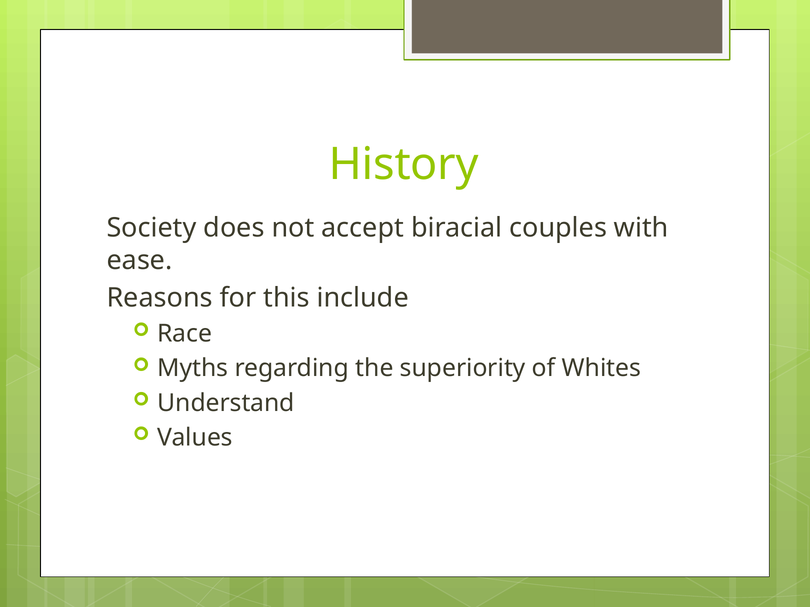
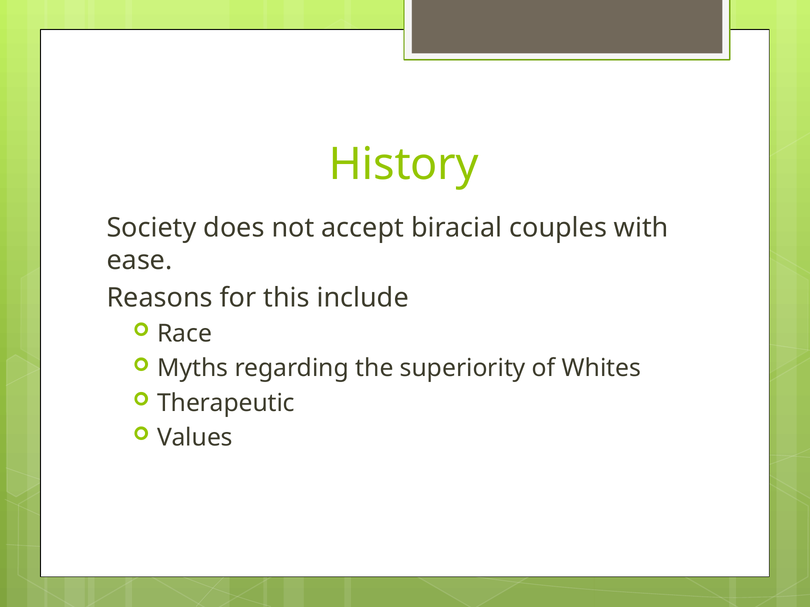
Understand: Understand -> Therapeutic (226, 403)
